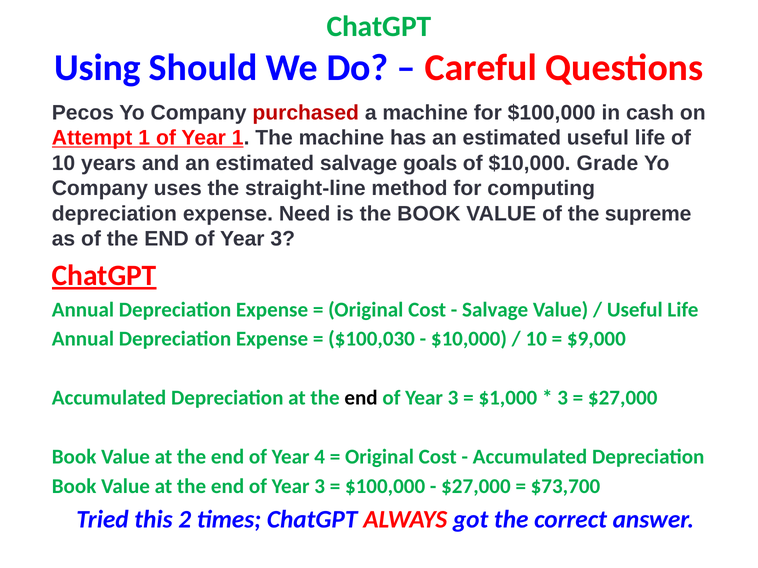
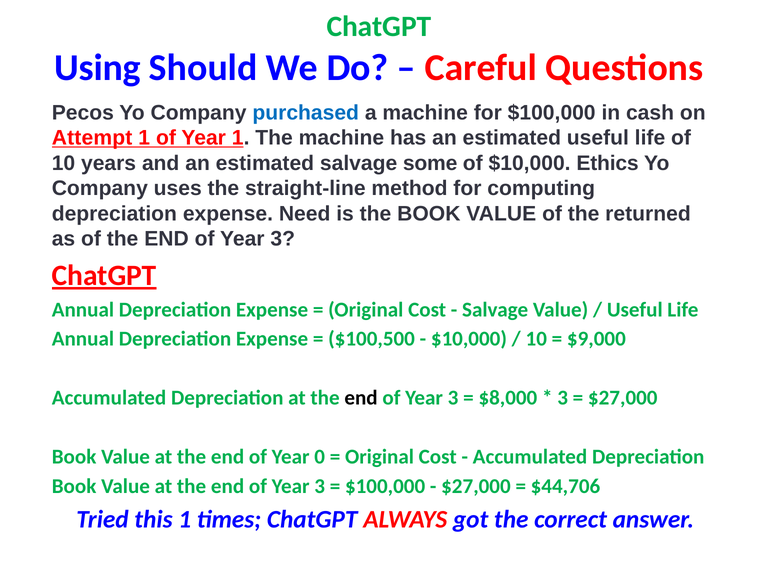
purchased colour: red -> blue (306, 113)
goals: goals -> some (430, 163)
Grade: Grade -> Ethics (608, 163)
supreme: supreme -> returned (648, 214)
$100,030: $100,030 -> $100,500 (372, 339)
$1,000: $1,000 -> $8,000 (508, 398)
4: 4 -> 0 (320, 457)
$73,700: $73,700 -> $44,706 (565, 487)
this 2: 2 -> 1 (185, 520)
